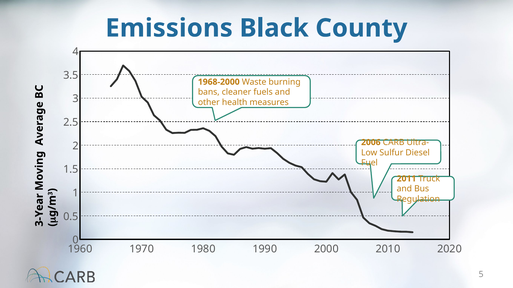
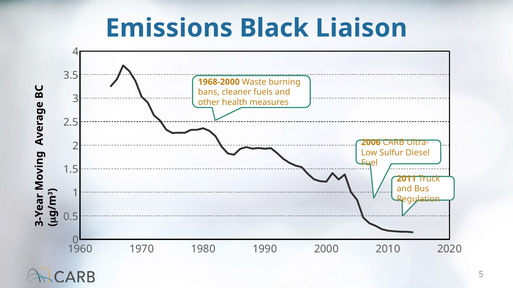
County: County -> Liaison (361, 28)
